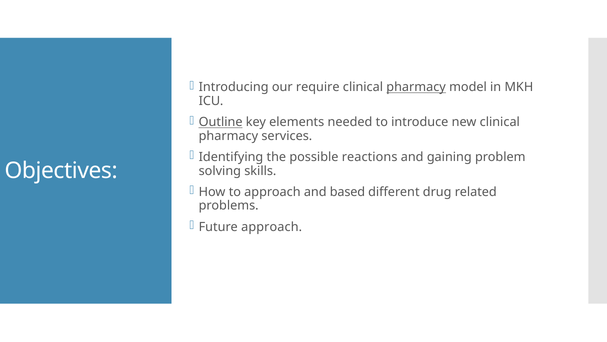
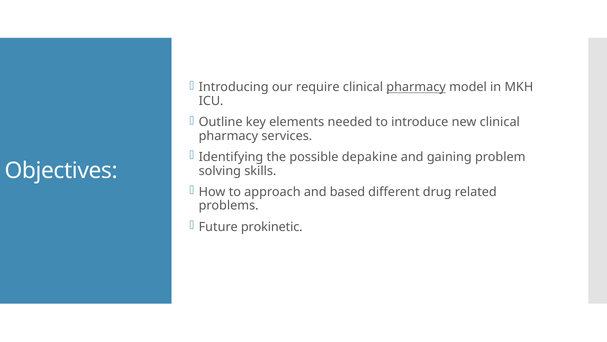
Outline underline: present -> none (221, 122)
reactions: reactions -> depakine (370, 157)
Future approach: approach -> prokinetic (272, 227)
